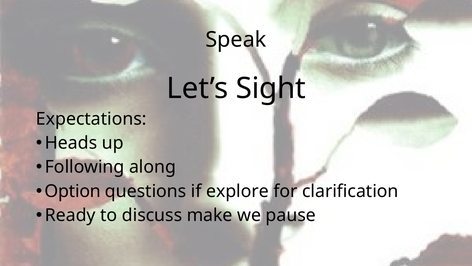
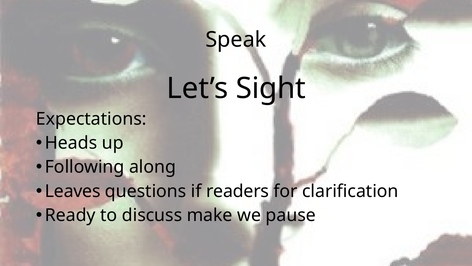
Option: Option -> Leaves (73, 191)
explore: explore -> readers (238, 191)
